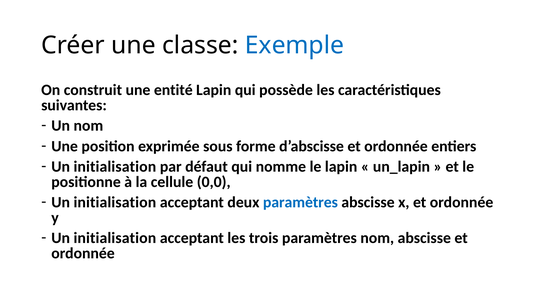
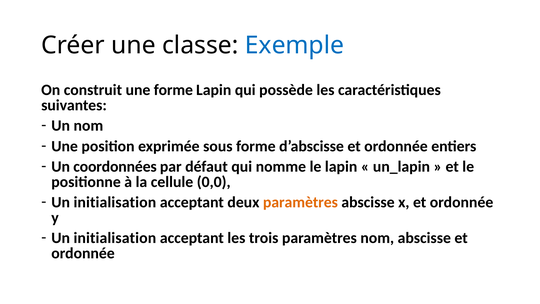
une entité: entité -> forme (173, 90)
initialisation: initialisation -> coordonnées (115, 166)
paramètres colour: blue -> orange (300, 202)
